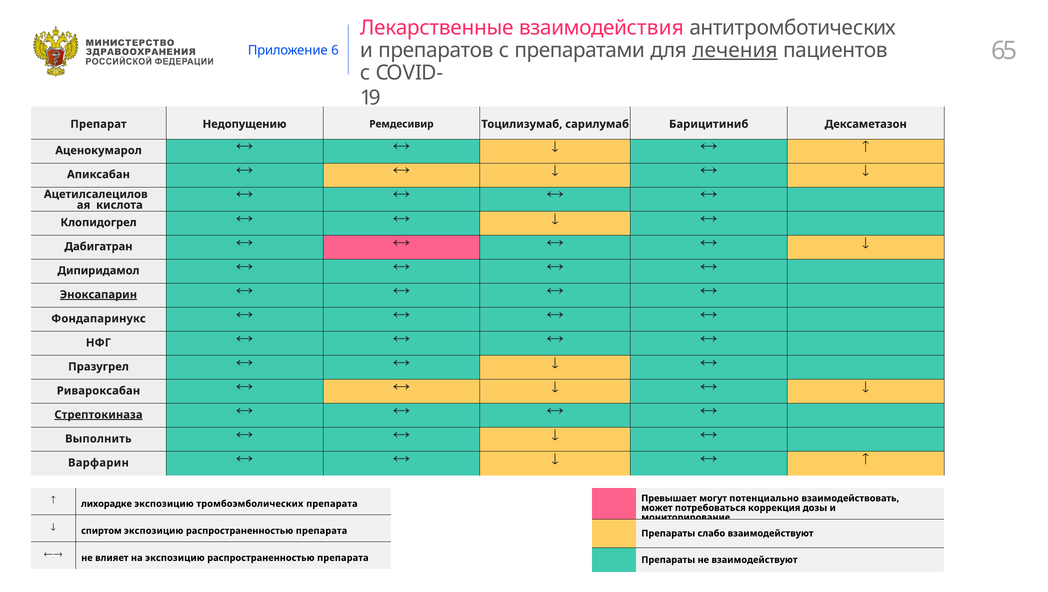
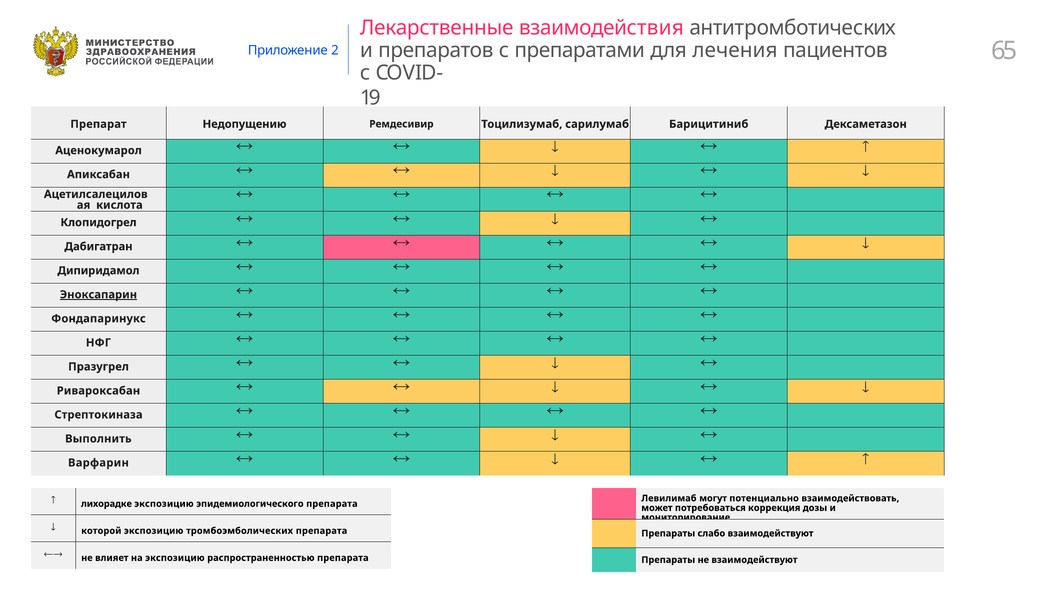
лечения underline: present -> none (735, 50)
6: 6 -> 2 (335, 50)
Стрептокиназа underline: present -> none (98, 414)
тромбоэмболических: тромбоэмболических -> эпидемиологического (250, 503)
Превышает: Превышает -> Левилимаб (669, 498)
спиртом: спиртом -> которой (101, 530)
распространенностью: распространенностью -> тромбоэмболических (240, 530)
